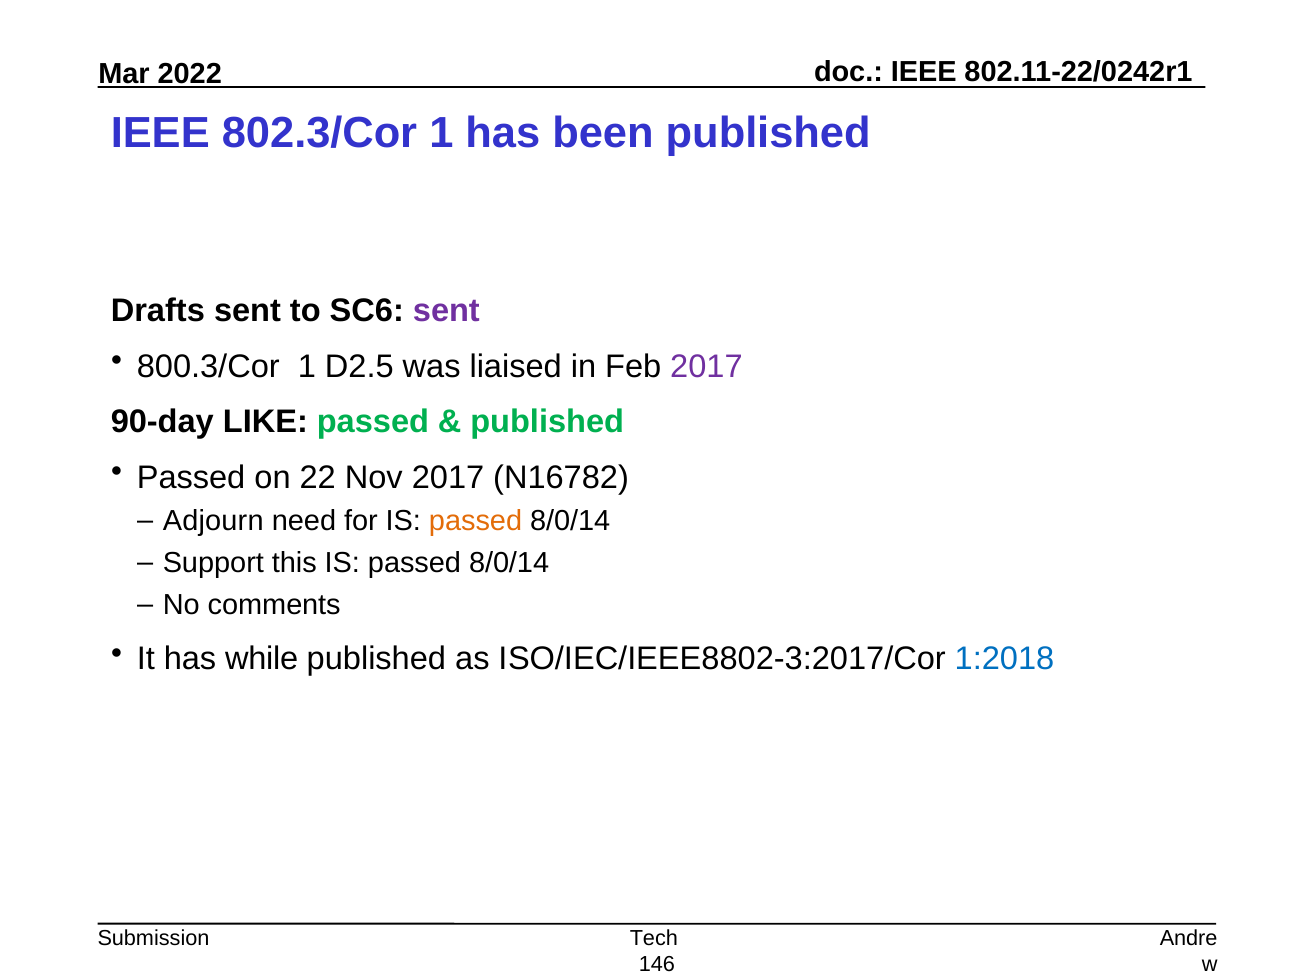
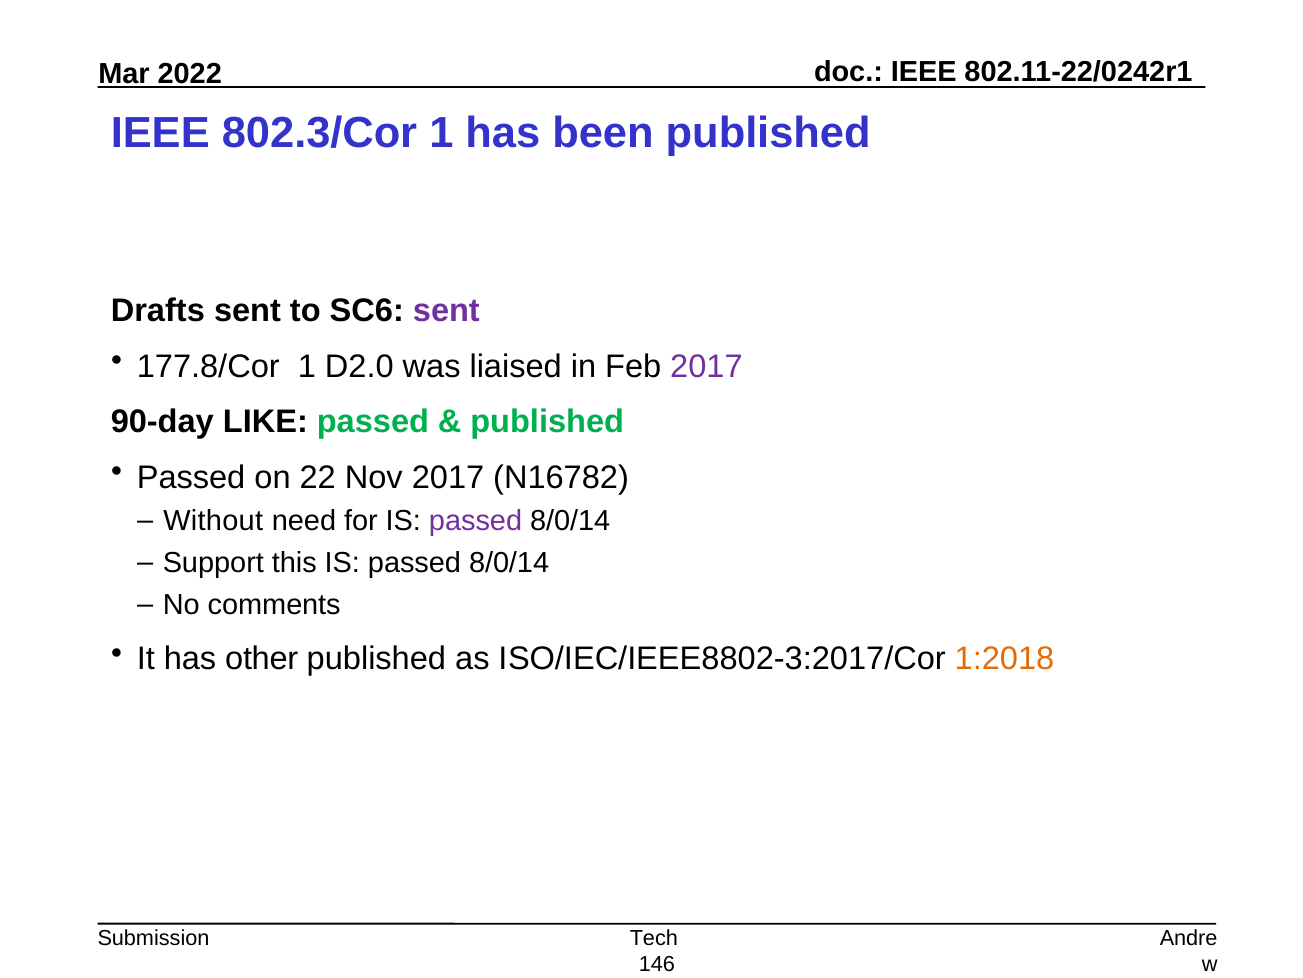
800.3/Cor: 800.3/Cor -> 177.8/Cor (208, 366)
D2.5: D2.5 -> D2.0 (359, 366)
Adjourn: Adjourn -> Without (213, 521)
passed colour: orange -> purple (476, 521)
while: while -> other (262, 658)
1:2018 colour: blue -> orange (1004, 658)
